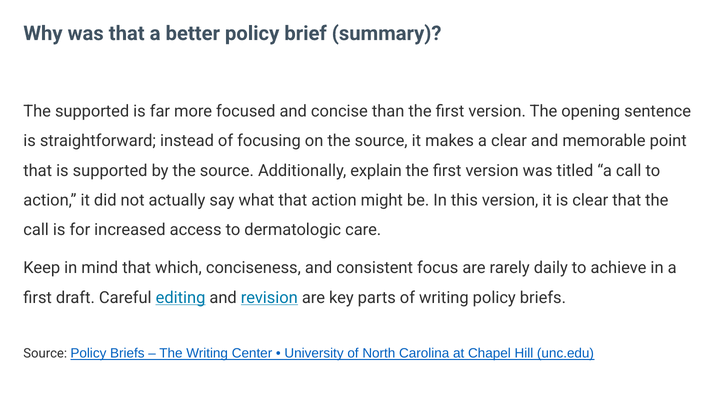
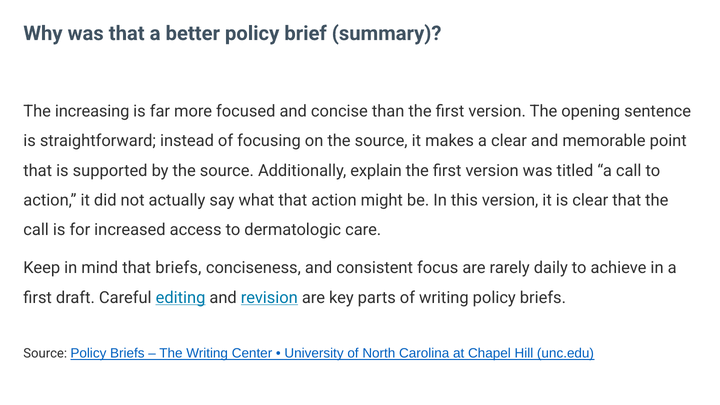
The supported: supported -> increasing (92, 111)
that which: which -> briefs (178, 268)
